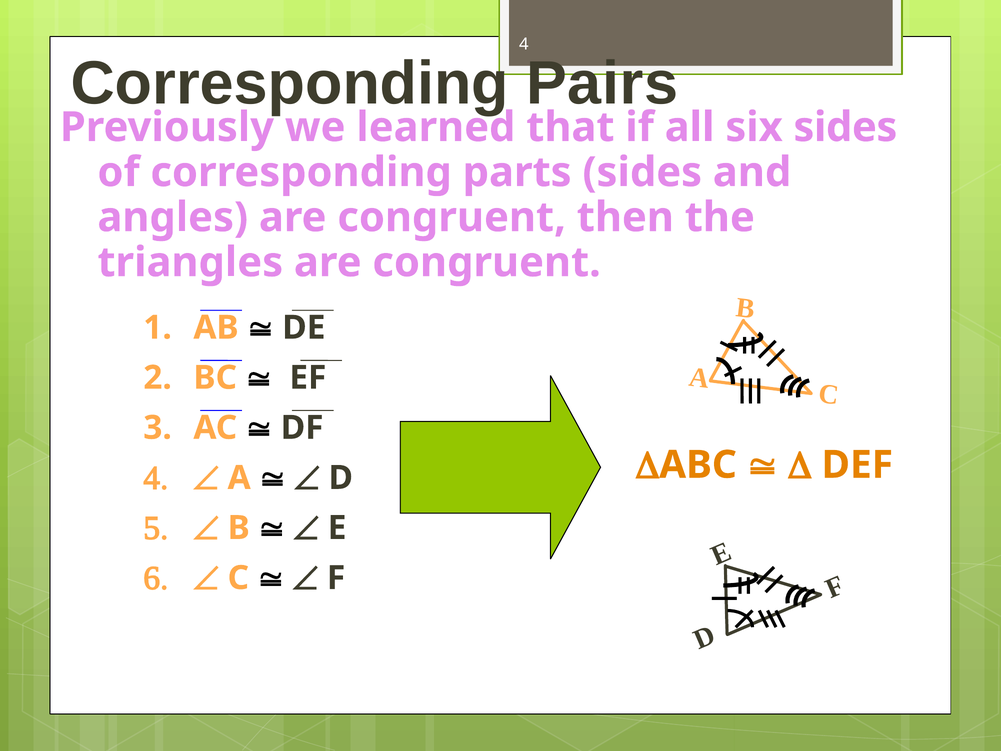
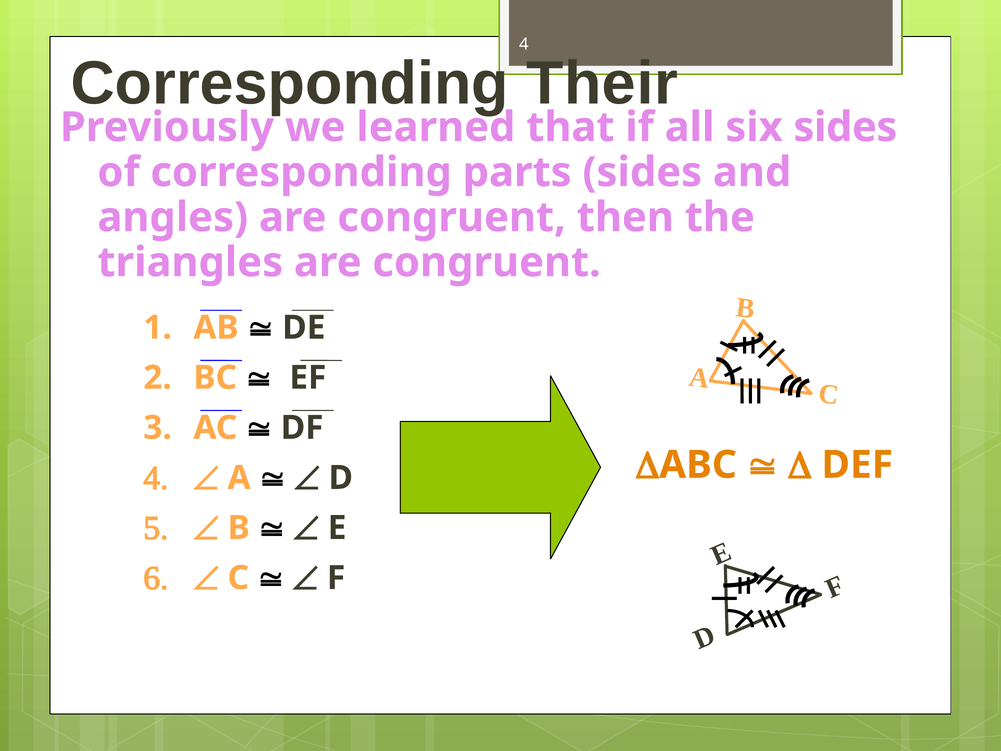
Pairs: Pairs -> Their (602, 84)
